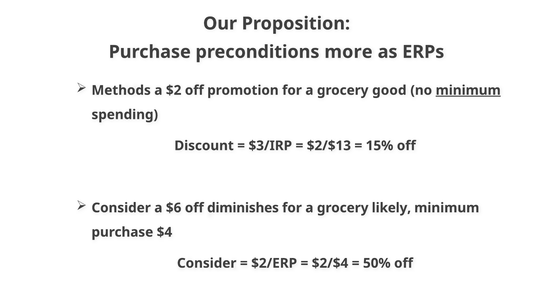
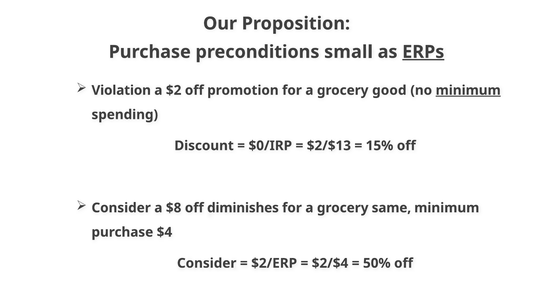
more: more -> small (348, 52)
ERPs underline: none -> present (423, 52)
Methods: Methods -> Violation (121, 90)
$3/IRP: $3/IRP -> $0/IRP (270, 146)
$6: $6 -> $8 (174, 208)
likely: likely -> same (391, 208)
